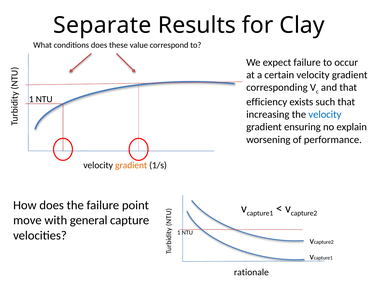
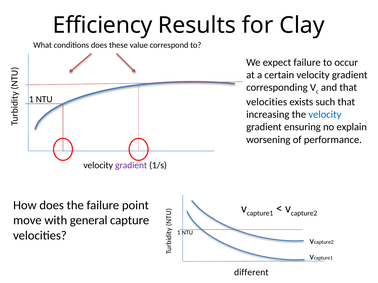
Separate: Separate -> Efficiency (103, 25)
efficiency: efficiency -> velocities (267, 102)
gradient colour: orange -> purple (131, 166)
rationale: rationale -> different (251, 273)
